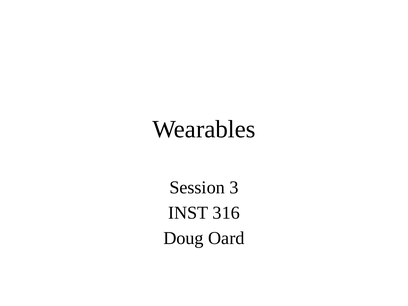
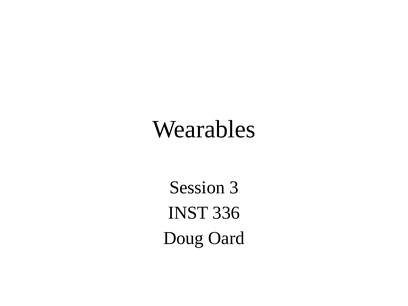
316: 316 -> 336 (226, 213)
